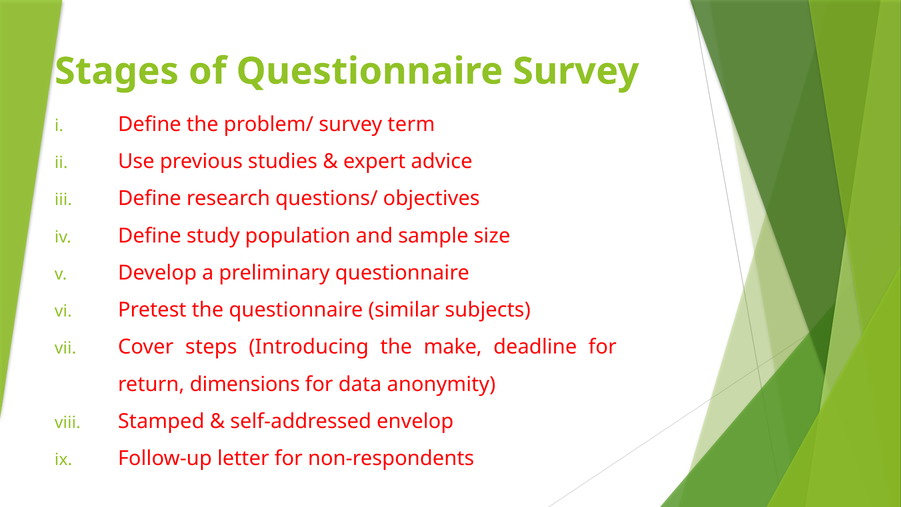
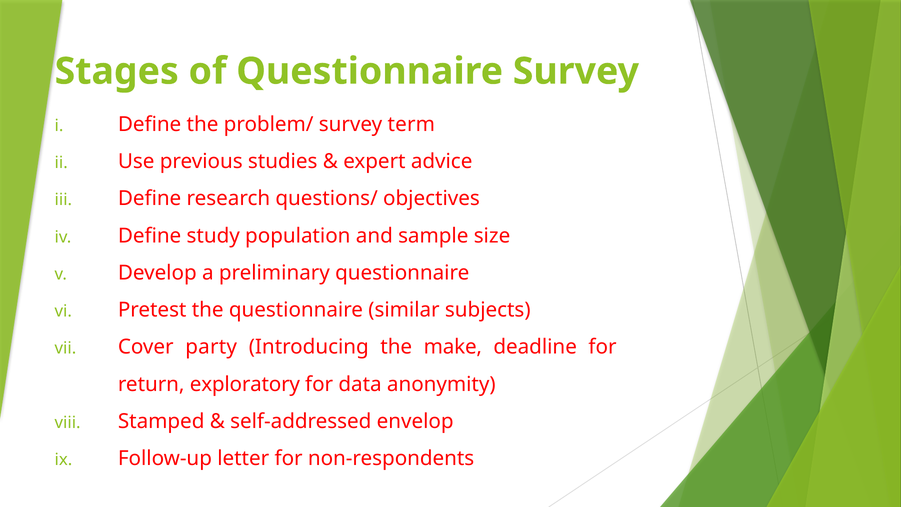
steps: steps -> party (211, 347)
dimensions: dimensions -> exploratory (245, 384)
